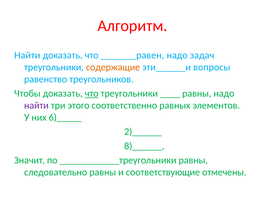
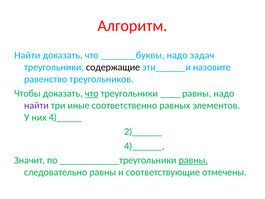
_______равен: _______равен -> _______буквы (133, 55)
содержащие colour: orange -> black (113, 67)
вопросы: вопросы -> назовите (212, 67)
этого: этого -> иные (79, 105)
6)_____: 6)_____ -> 4)_____ (65, 117)
8)______: 8)______ -> 4)______ (144, 146)
равны underline: none -> present (193, 160)
